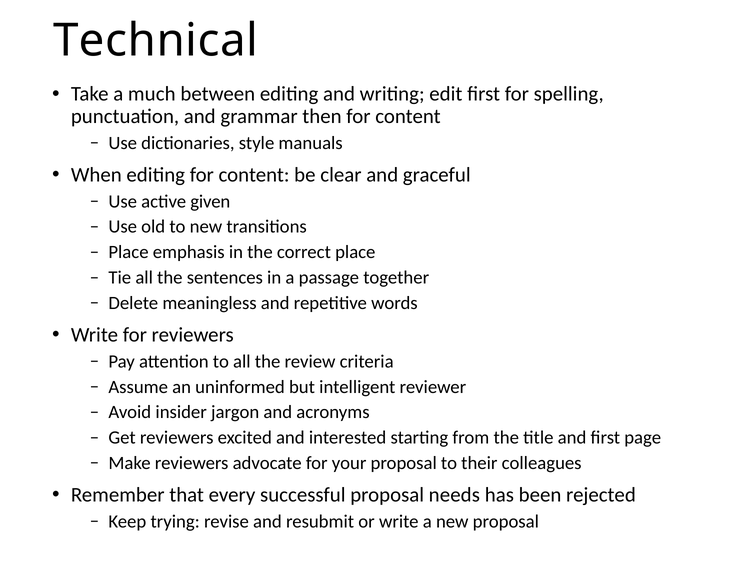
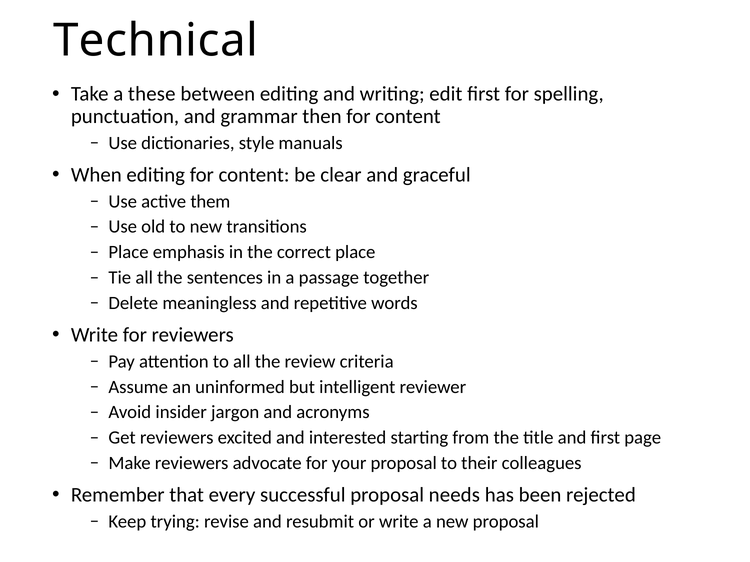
much: much -> these (152, 94)
given: given -> them (210, 202)
